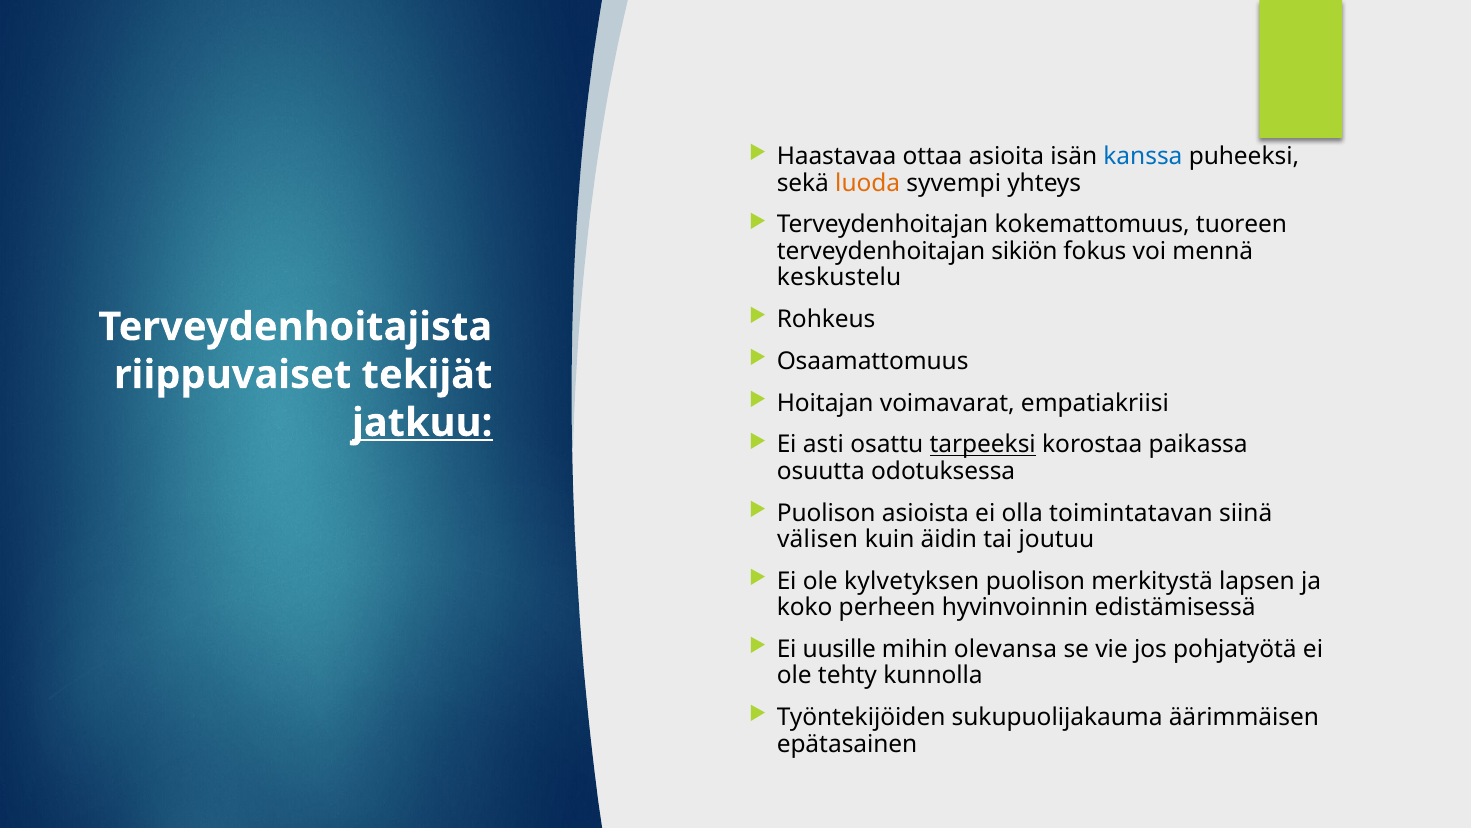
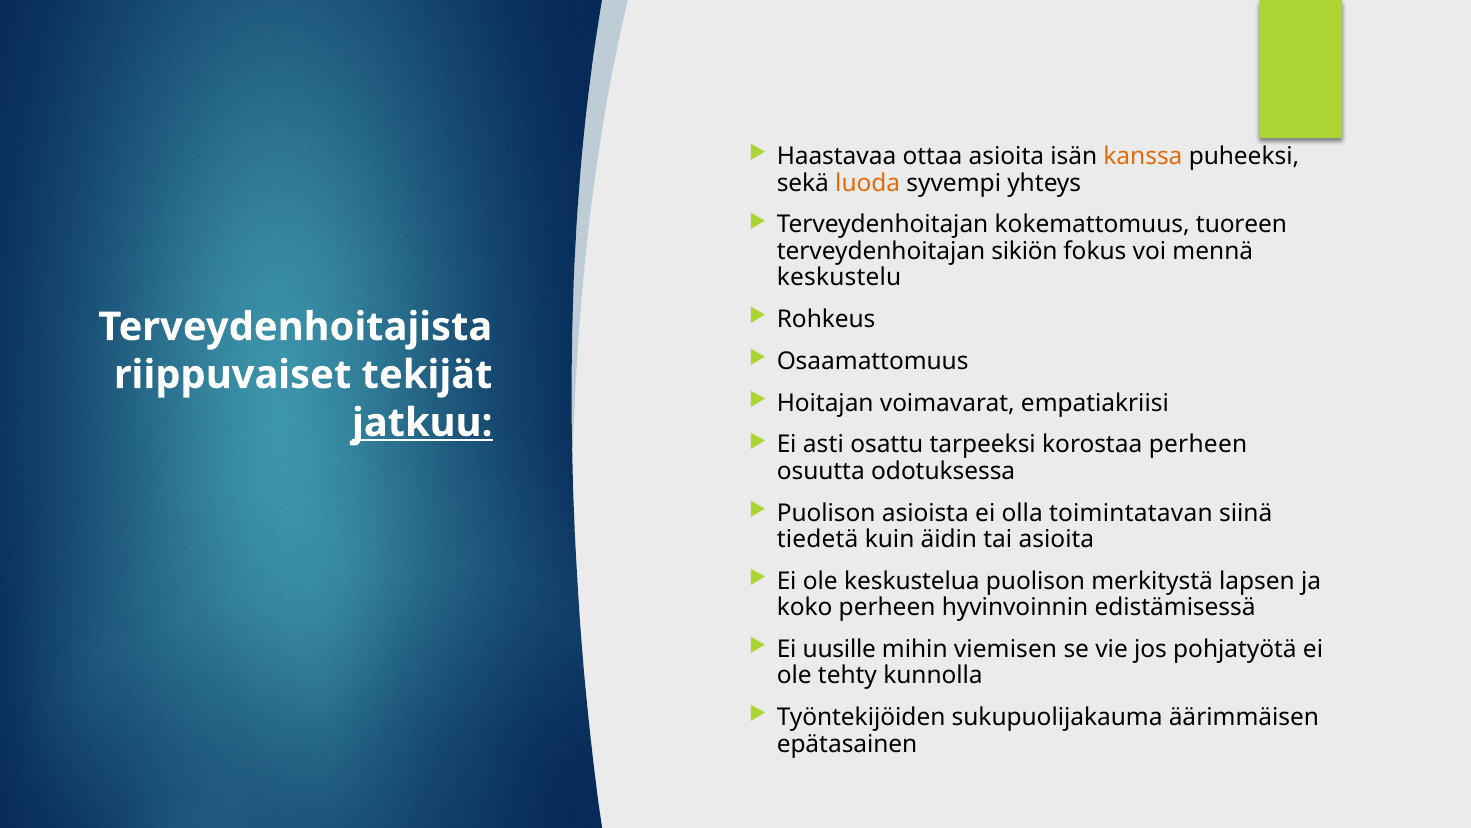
kanssa colour: blue -> orange (1143, 156)
tarpeeksi underline: present -> none (983, 444)
korostaa paikassa: paikassa -> perheen (1198, 444)
välisen: välisen -> tiedetä (818, 539)
tai joutuu: joutuu -> asioita (1056, 539)
kylvetyksen: kylvetyksen -> keskustelua (912, 581)
olevansa: olevansa -> viemisen (1005, 649)
